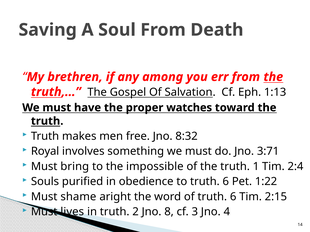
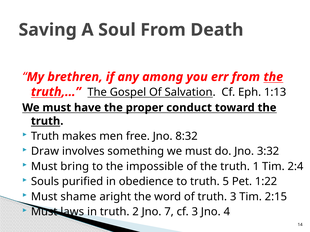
watches: watches -> conduct (189, 108)
Royal: Royal -> Draw (45, 152)
3:71: 3:71 -> 3:32 (268, 152)
to truth 6: 6 -> 5 (226, 182)
of truth 6: 6 -> 3 (233, 197)
lives: lives -> laws (72, 212)
8: 8 -> 7 (169, 212)
